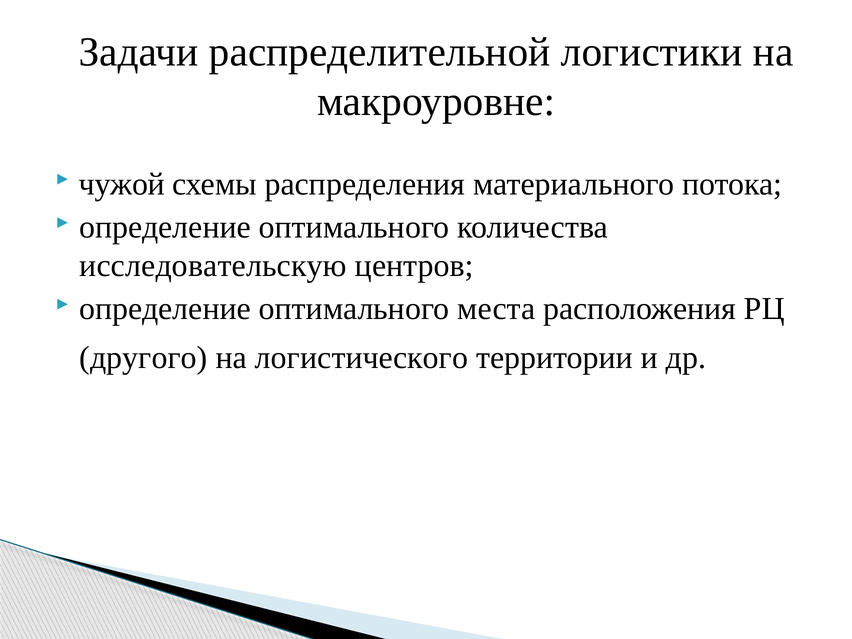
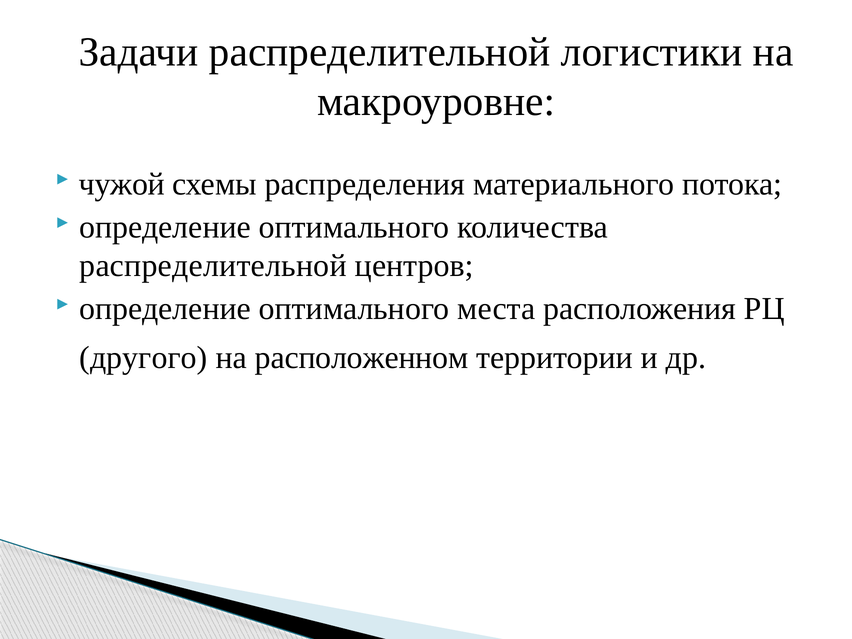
исследовательскую: исследовательскую -> распределительной (213, 266)
логистического: логистического -> расположенном (362, 358)
